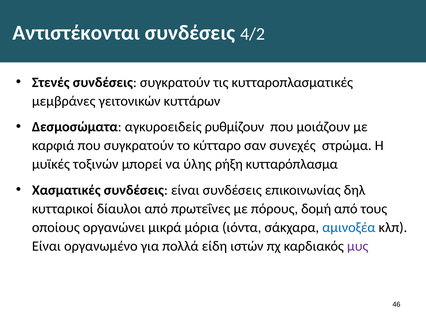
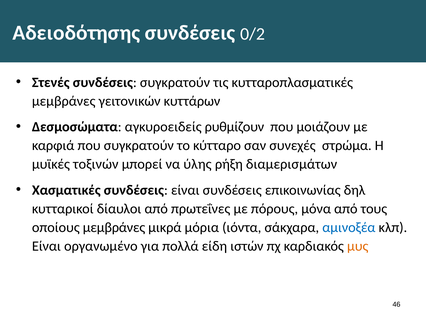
Αντιστέκονται: Αντιστέκονται -> Αδειοδότησης (76, 33)
4/2: 4/2 -> 0/2 (253, 34)
κυτταρόπλασμα: κυτταρόπλασμα -> διαμερισμάτων (292, 165)
δομή: δομή -> μόνα (316, 209)
οποίους οργανώνει: οργανώνει -> μεμβράνες (114, 228)
μυς colour: purple -> orange (358, 247)
